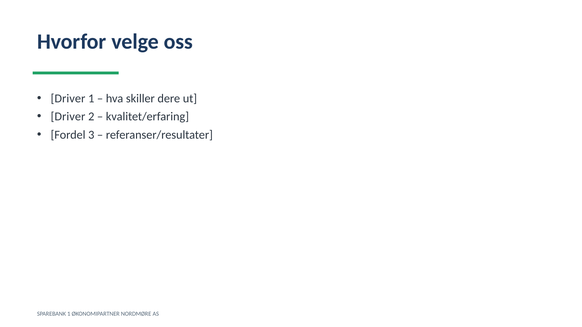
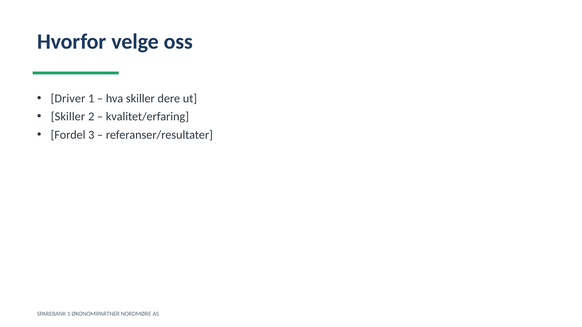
Driver: Driver -> Skiller (68, 117)
